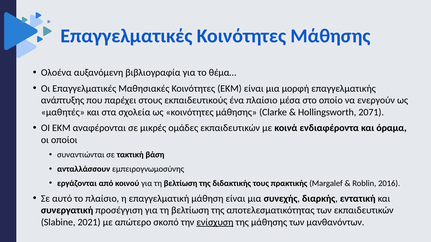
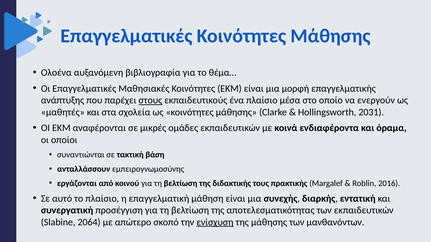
στους underline: none -> present (150, 101)
2071: 2071 -> 2031 (371, 112)
2021: 2021 -> 2064 (89, 223)
